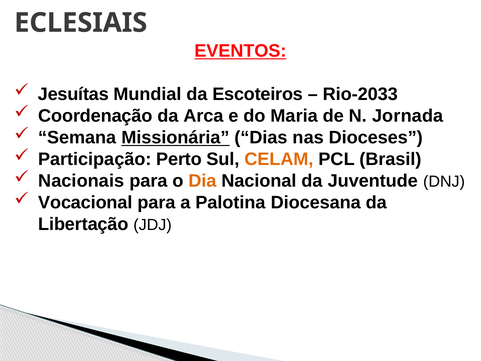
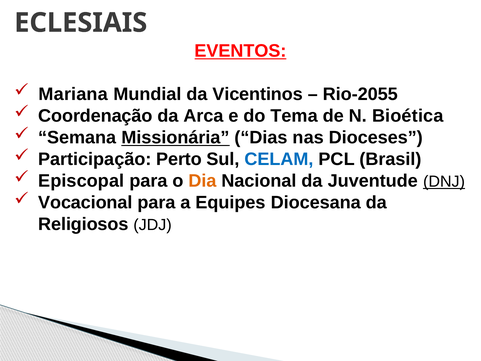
Jesuítas: Jesuítas -> Mariana (73, 94)
Escoteiros: Escoteiros -> Vicentinos (258, 94)
Rio-2033: Rio-2033 -> Rio-2055 (360, 94)
Maria: Maria -> Tema (294, 116)
Jornada: Jornada -> Bioética (408, 116)
CELAM colour: orange -> blue (279, 159)
Nacionais: Nacionais -> Episcopal (81, 181)
DNJ underline: none -> present (444, 182)
Palotina: Palotina -> Equipes (231, 203)
Libertação: Libertação -> Religiosos (83, 224)
